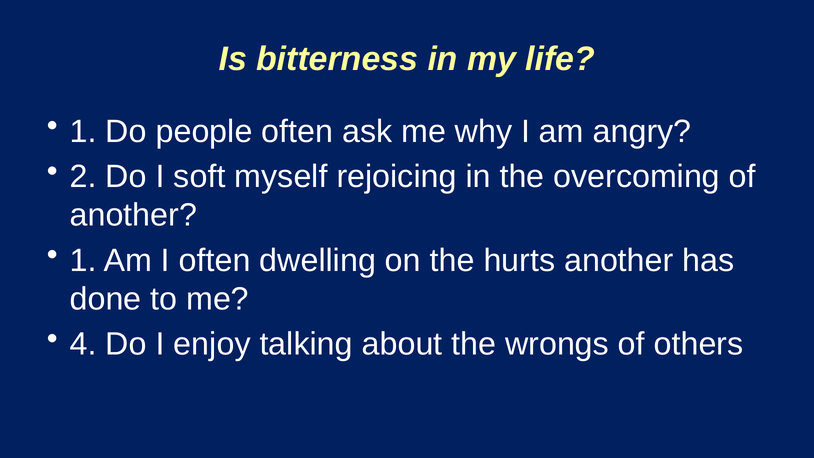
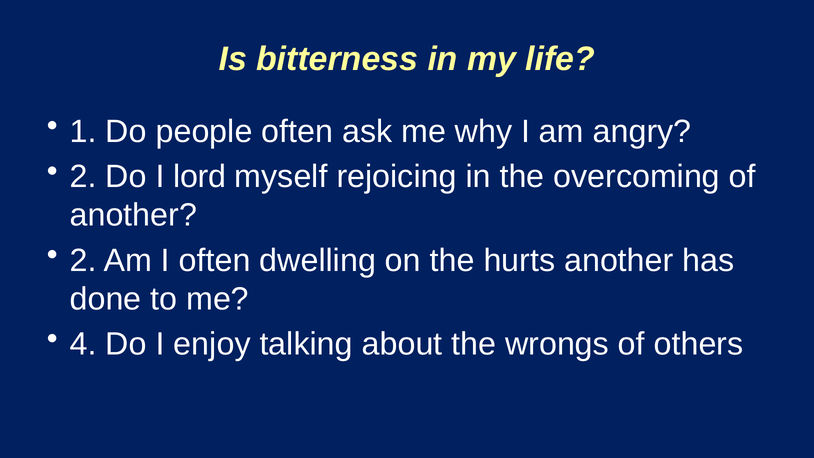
soft: soft -> lord (200, 177)
1: 1 -> 2 (83, 260)
